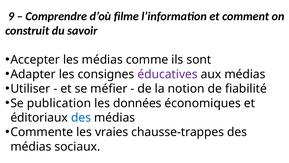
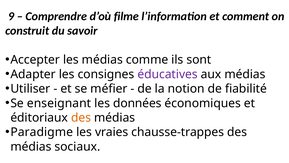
publication: publication -> enseignant (59, 103)
des colour: blue -> orange (81, 117)
Commente: Commente -> Paradigme (42, 132)
